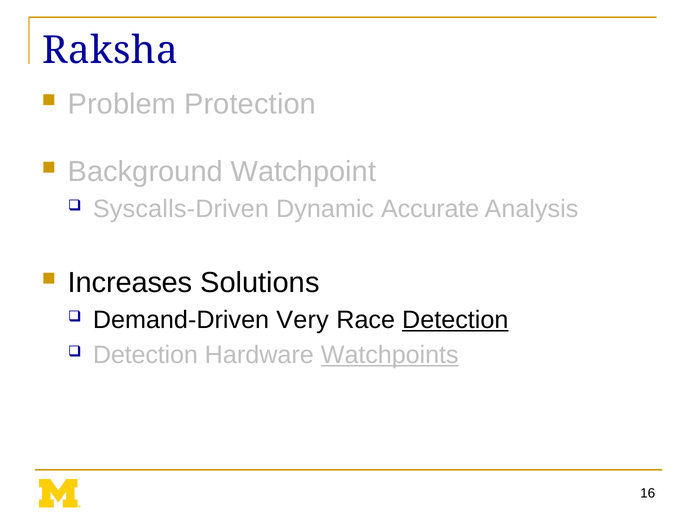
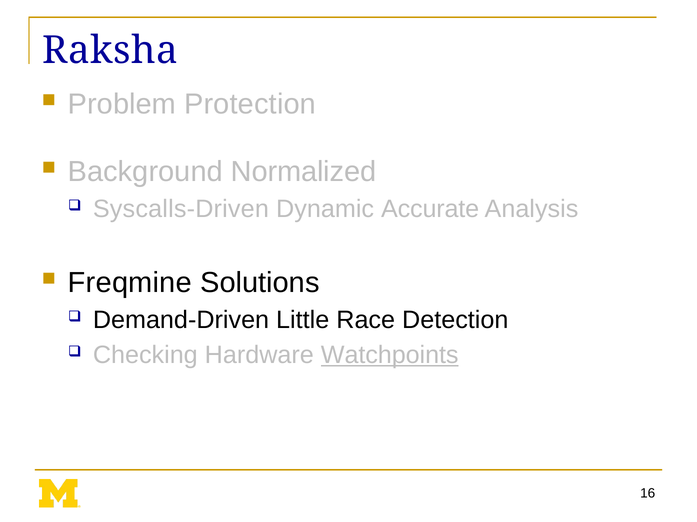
Watchpoint: Watchpoint -> Normalized (304, 172)
Increases: Increases -> Freqmine (130, 283)
Very: Very -> Little (303, 320)
Detection underline: present -> none (455, 320)
Detection: Detection -> Checking (145, 356)
